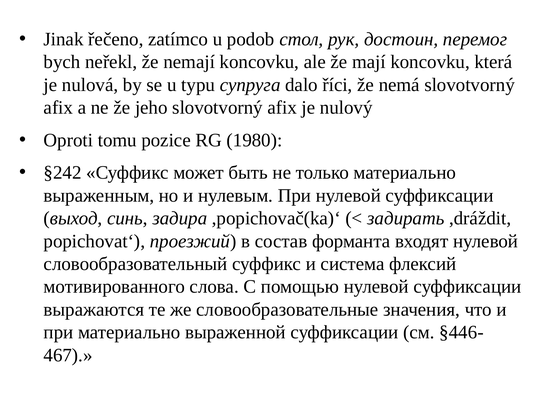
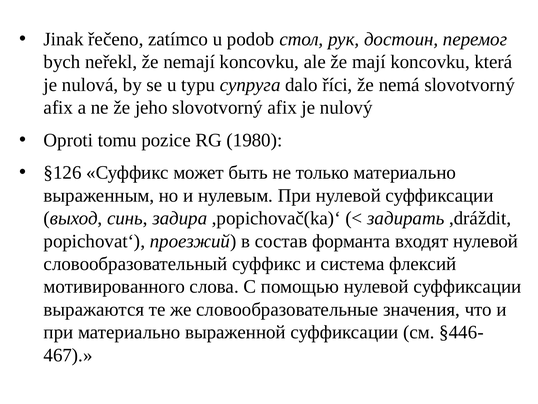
§242: §242 -> §126 (63, 172)
